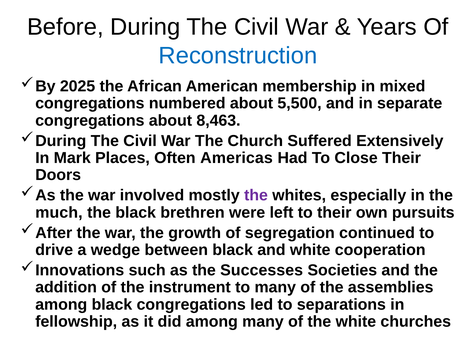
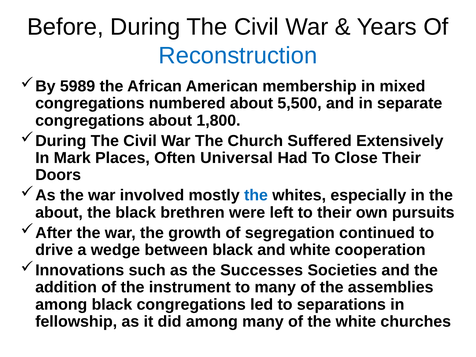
2025: 2025 -> 5989 (78, 86)
8,463: 8,463 -> 1,800 (218, 120)
Americas: Americas -> Universal (237, 158)
the colour: purple -> blue (256, 195)
much: much -> about (59, 212)
